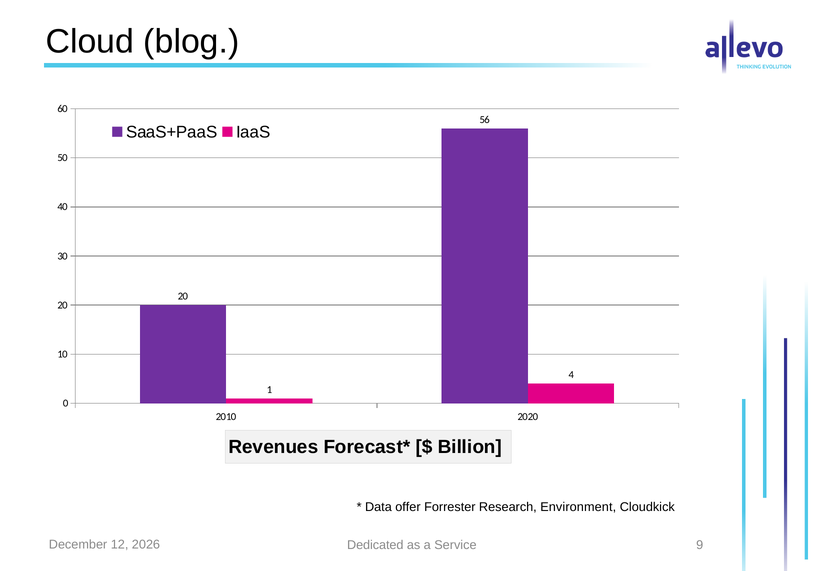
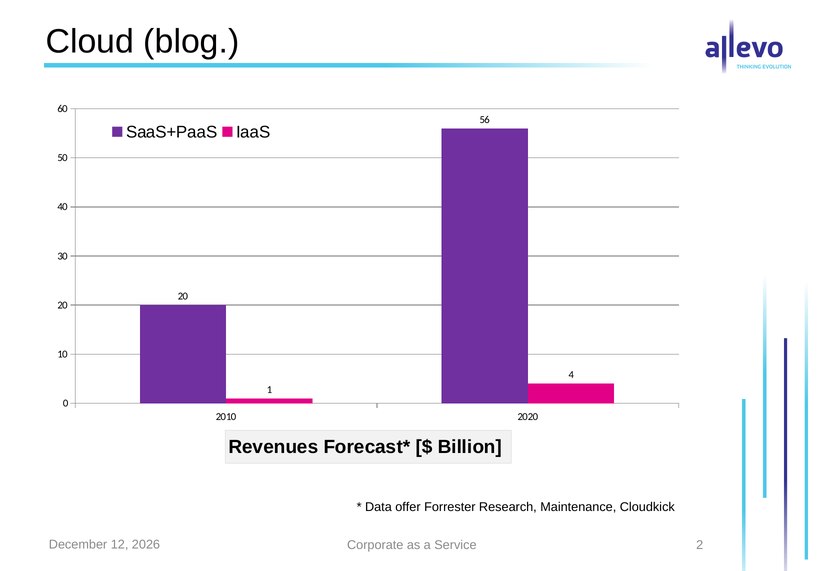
Environment: Environment -> Maintenance (578, 507)
Dedicated: Dedicated -> Corporate (375, 545)
9: 9 -> 2 (700, 545)
